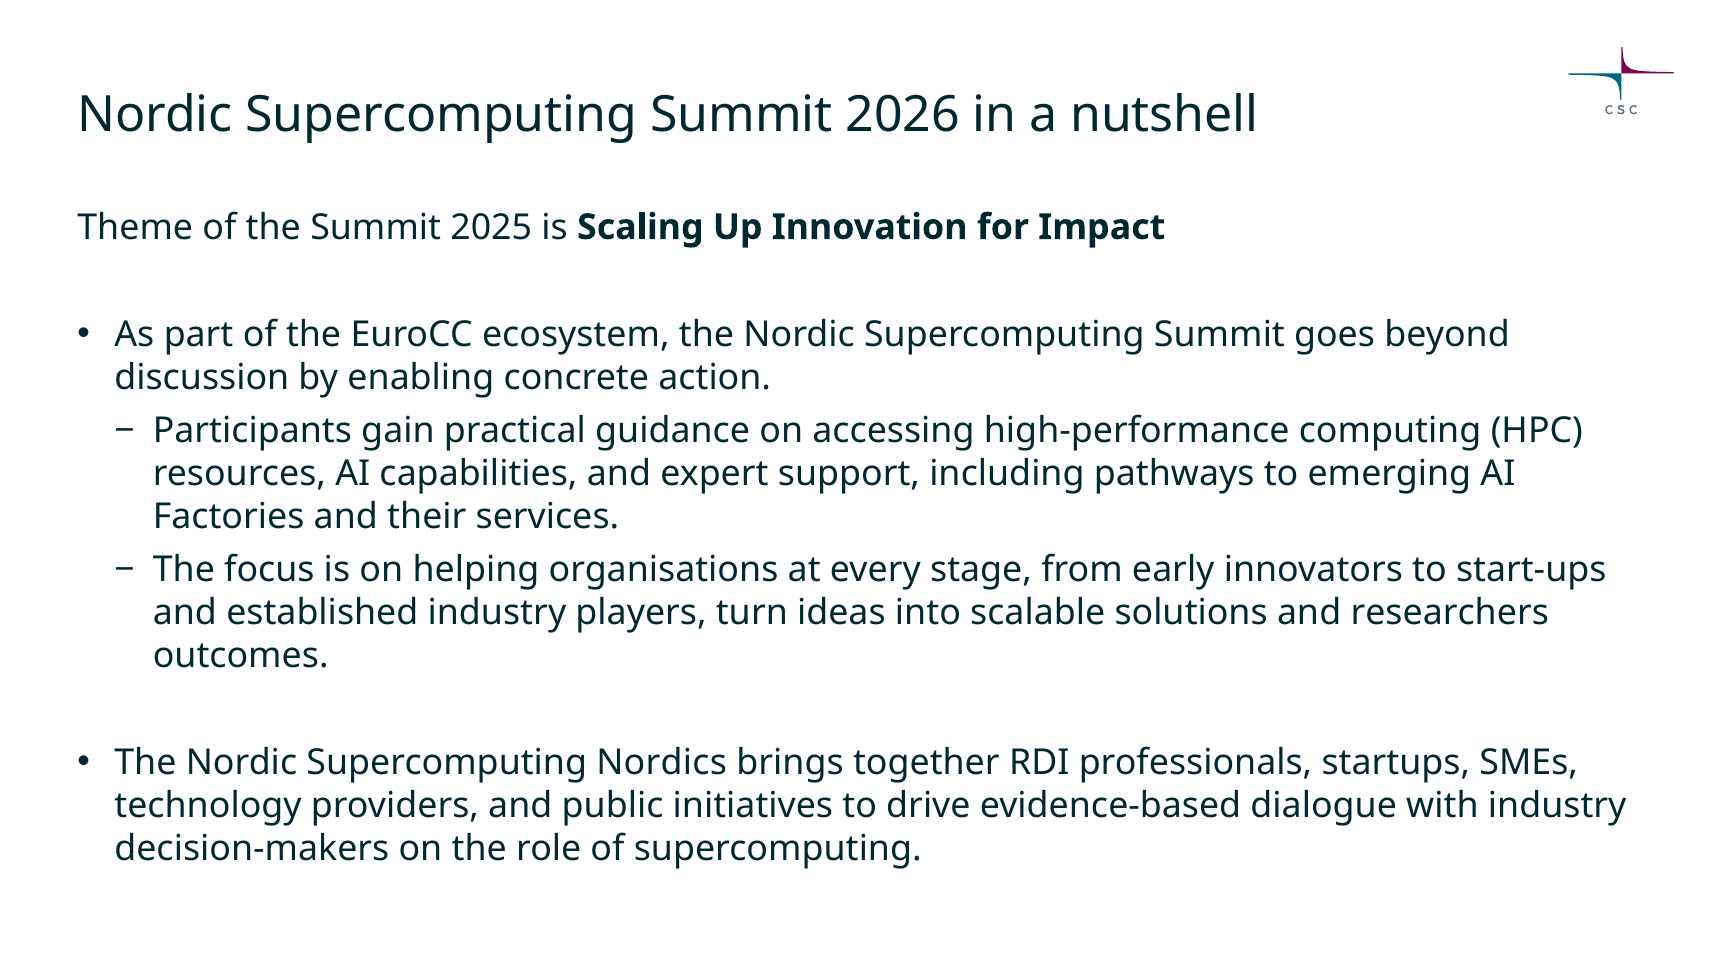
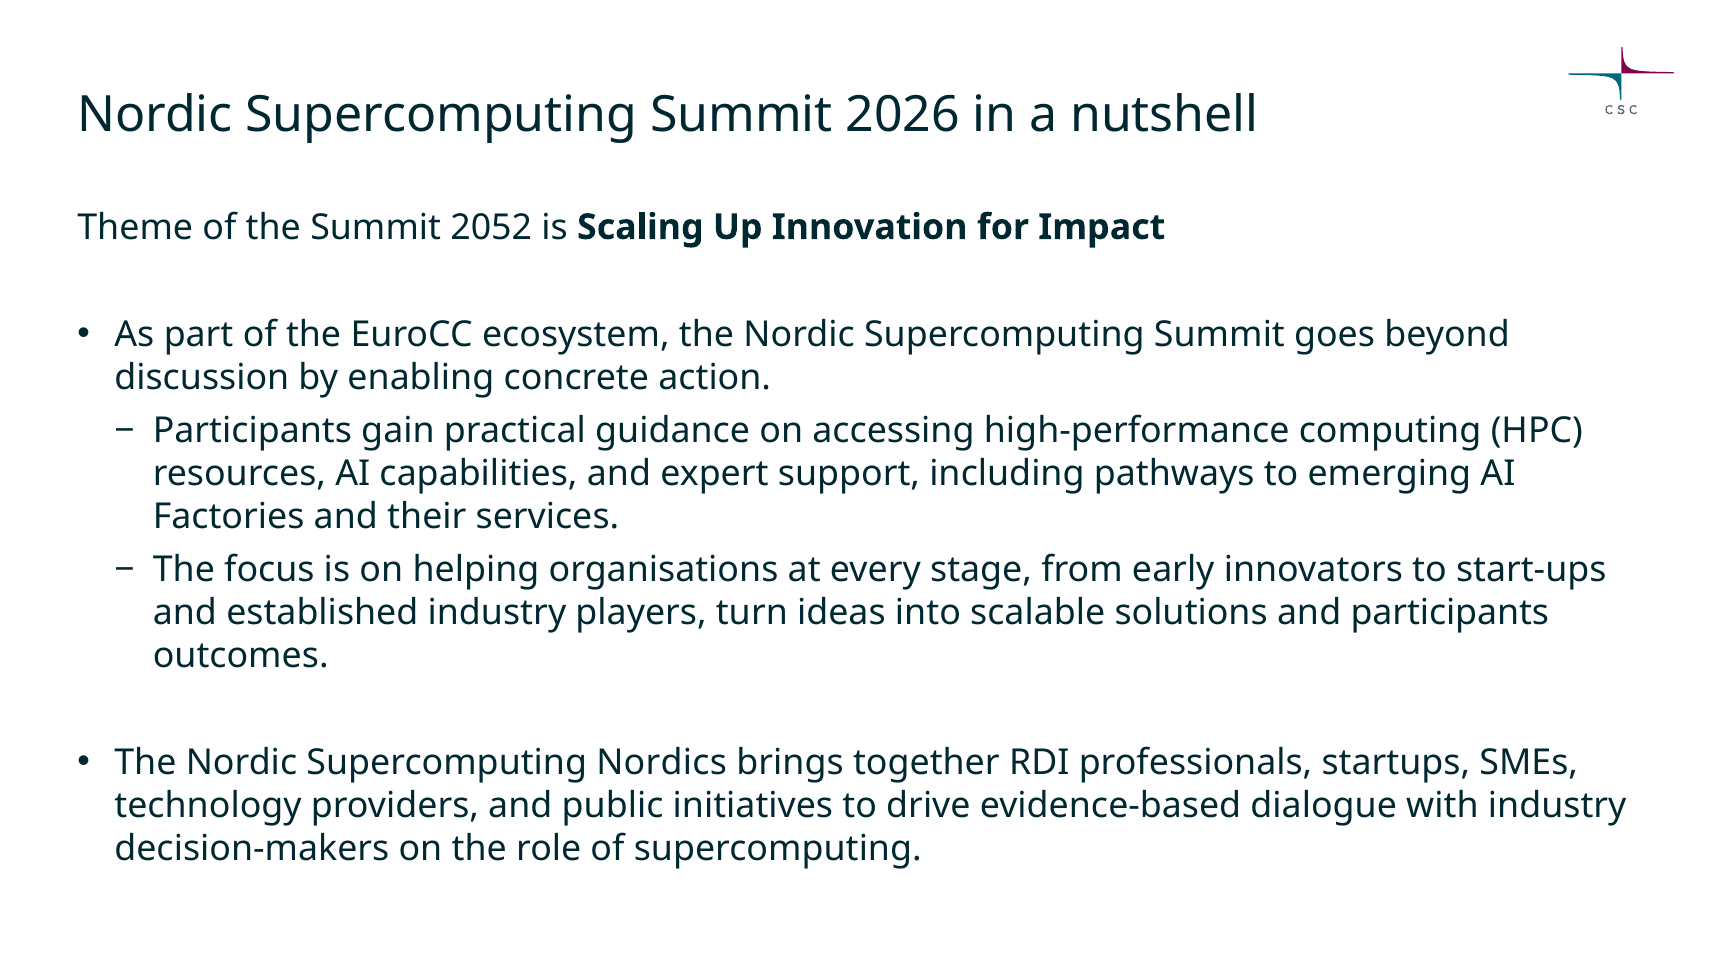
2025: 2025 -> 2052 (491, 227)
and researchers: researchers -> participants (1450, 613)
